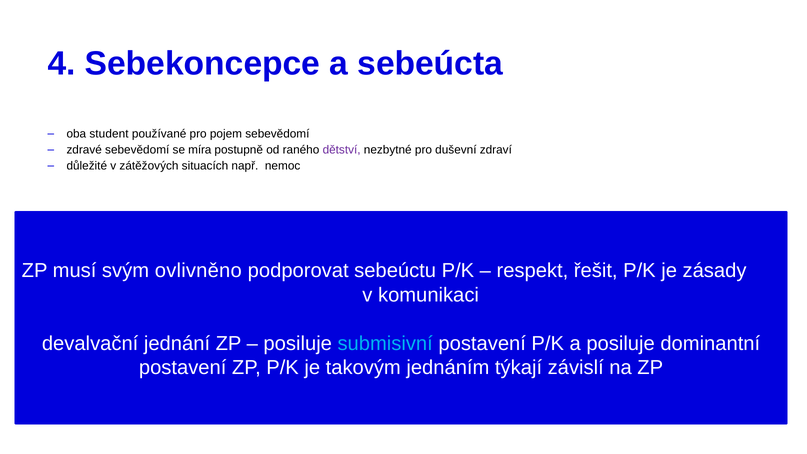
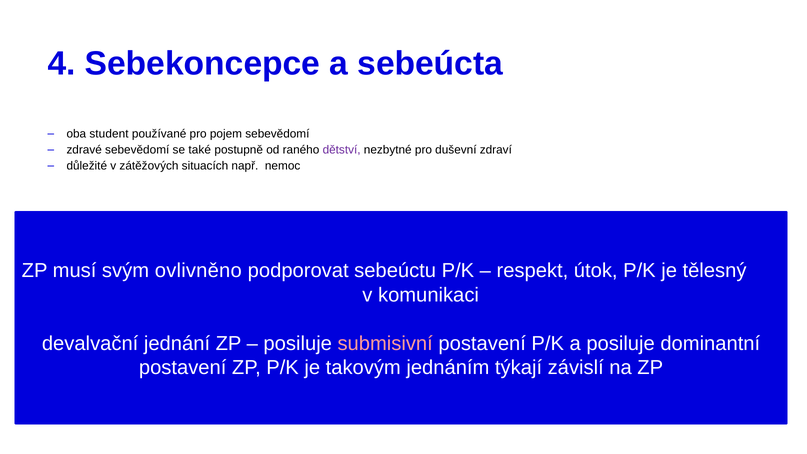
míra: míra -> také (200, 150)
řešit: řešit -> útok (596, 271)
zásady: zásady -> tělesný (715, 271)
submisivní colour: light blue -> pink (385, 343)
